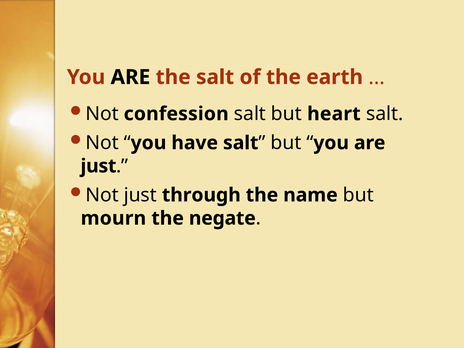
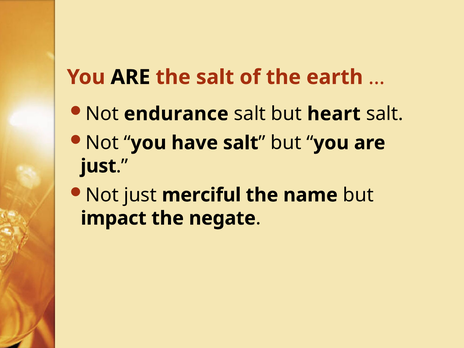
confession: confession -> endurance (176, 114)
through: through -> merciful (201, 195)
mourn: mourn -> impact (114, 218)
